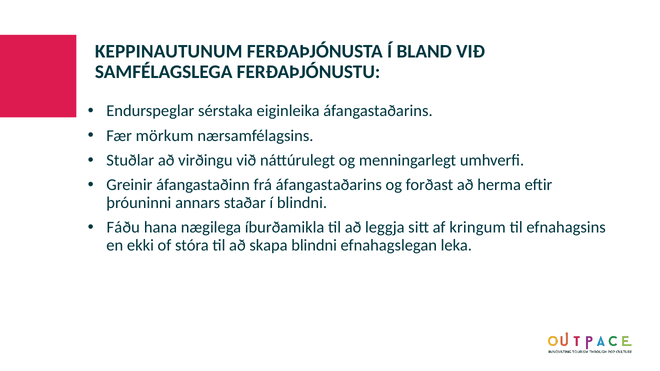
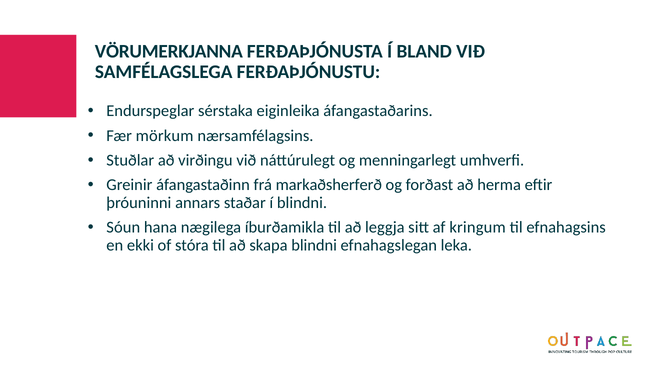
KEPPINAUTUNUM: KEPPINAUTUNUM -> VÖRUMERKJANNA (169, 51)
frá áfangastaðarins: áfangastaðarins -> markaðsherferð (329, 185)
Fáðu: Fáðu -> Sóun (123, 228)
